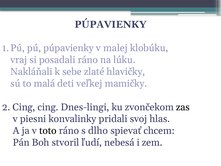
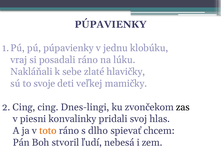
malej: malej -> jednu (115, 48)
malá: malá -> svoje (44, 83)
toto colour: black -> orange (48, 131)
